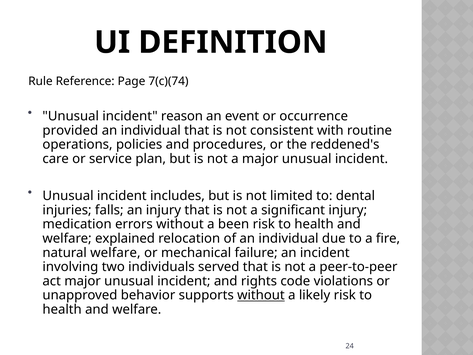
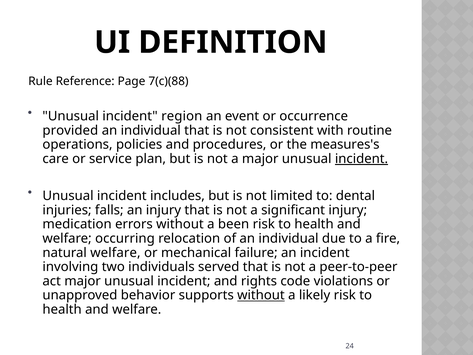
7(c)(74: 7(c)(74 -> 7(c)(88 (168, 81)
reason: reason -> region (182, 116)
reddened's: reddened's -> measures's (345, 145)
incident underline: none -> present (362, 159)
explained: explained -> occurring (125, 238)
